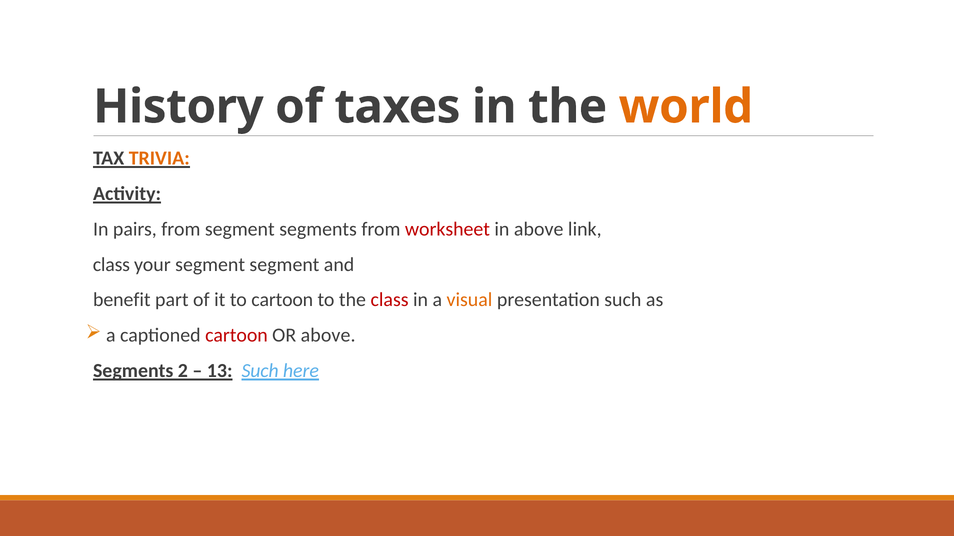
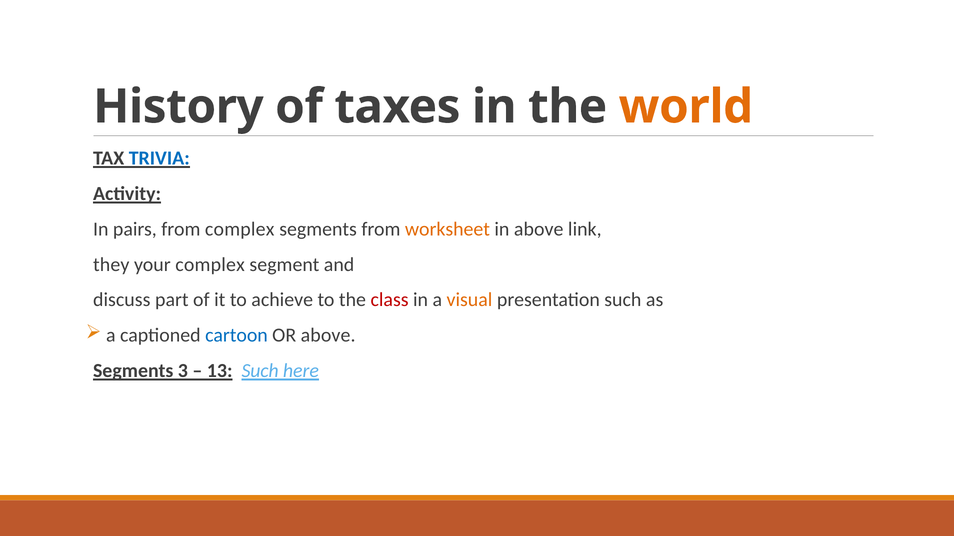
TRIVIA colour: orange -> blue (159, 159)
from segment: segment -> complex (240, 229)
worksheet colour: red -> orange (447, 229)
class: class -> they (111, 265)
your segment: segment -> complex (210, 265)
benefit: benefit -> discuss (122, 300)
to cartoon: cartoon -> achieve (282, 300)
cartoon colour: red -> blue (236, 336)
2: 2 -> 3 (183, 371)
